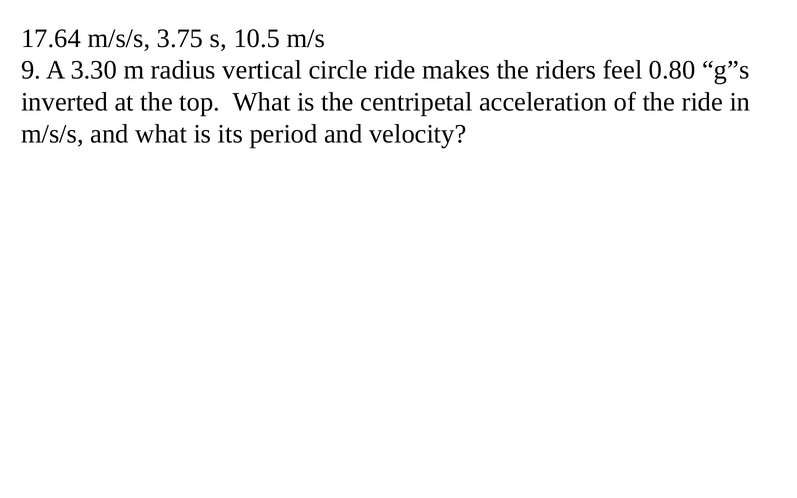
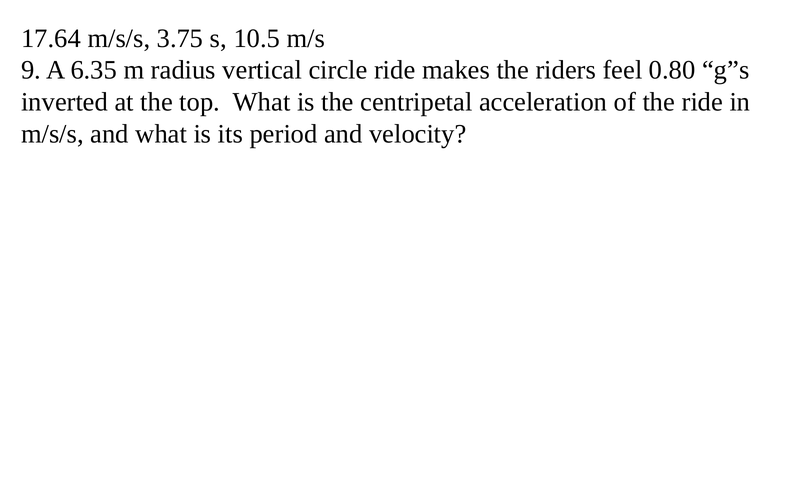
3.30: 3.30 -> 6.35 (94, 70)
